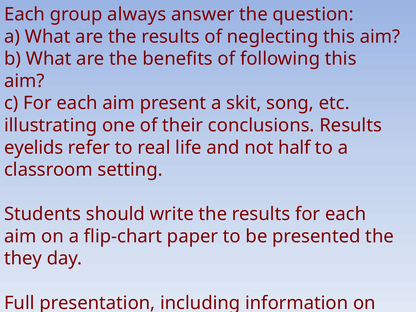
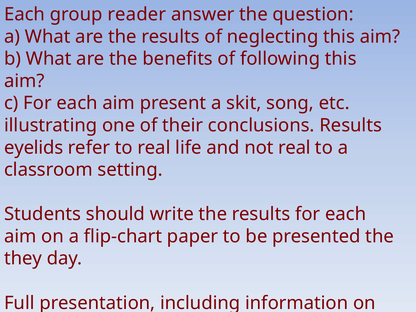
always: always -> reader (137, 14)
not half: half -> real (294, 148)
